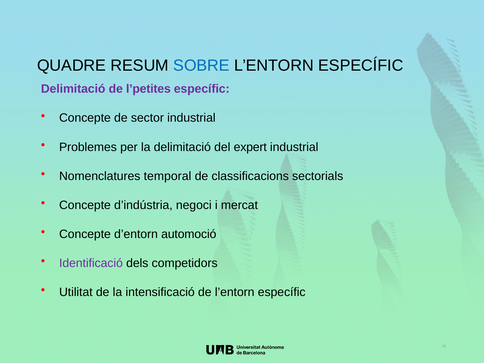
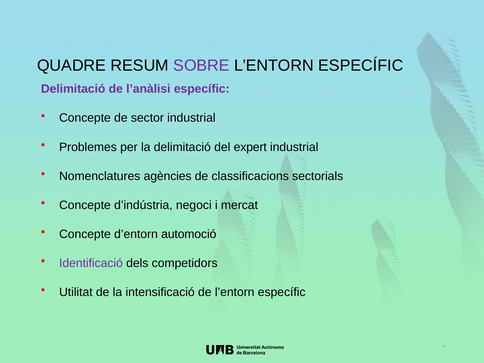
SOBRE colour: blue -> purple (201, 65)
l’petites: l’petites -> l’anàlisi (148, 89)
temporal: temporal -> agències (168, 176)
